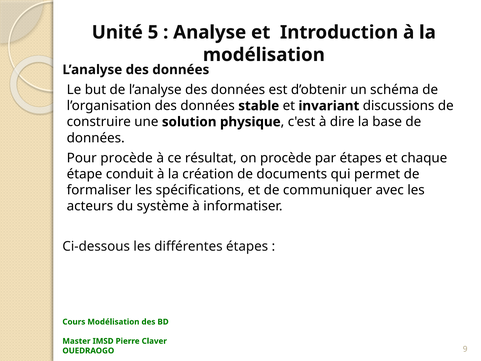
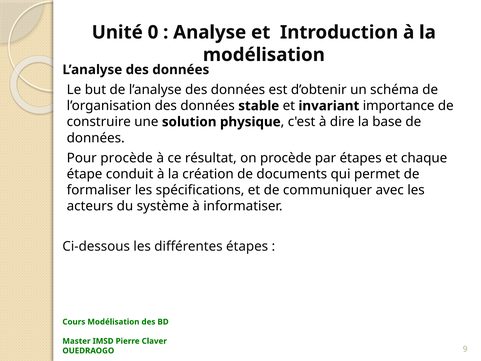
5: 5 -> 0 (153, 32)
discussions: discussions -> importance (399, 106)
